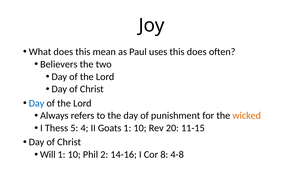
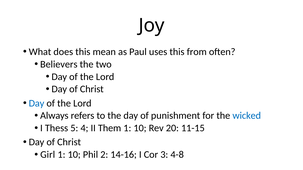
this does: does -> from (197, 52)
wicked colour: orange -> blue (247, 116)
Goats: Goats -> Them (110, 128)
Will: Will -> Girl (48, 155)
8: 8 -> 3 (164, 155)
